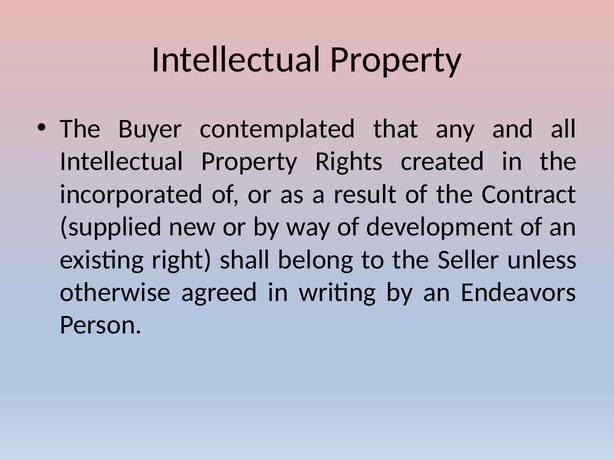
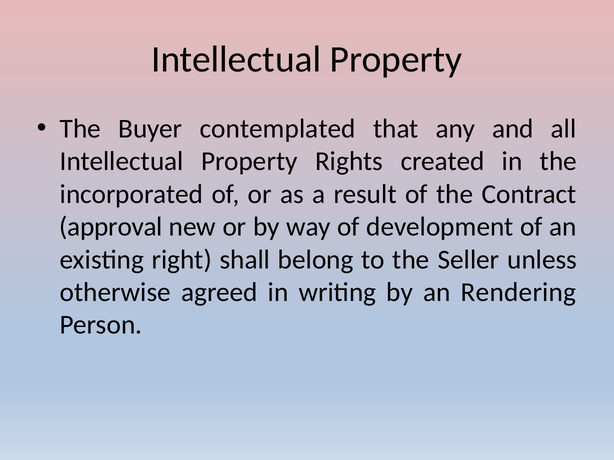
supplied: supplied -> approval (111, 227)
Endeavors: Endeavors -> Rendering (518, 293)
